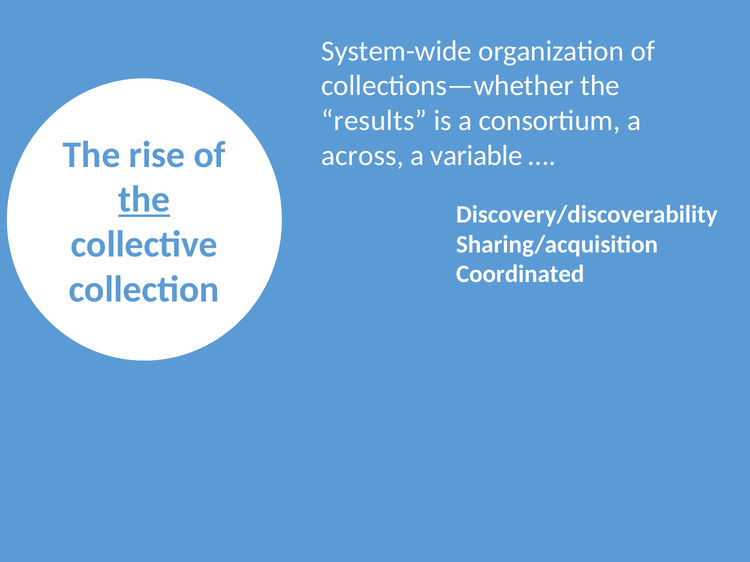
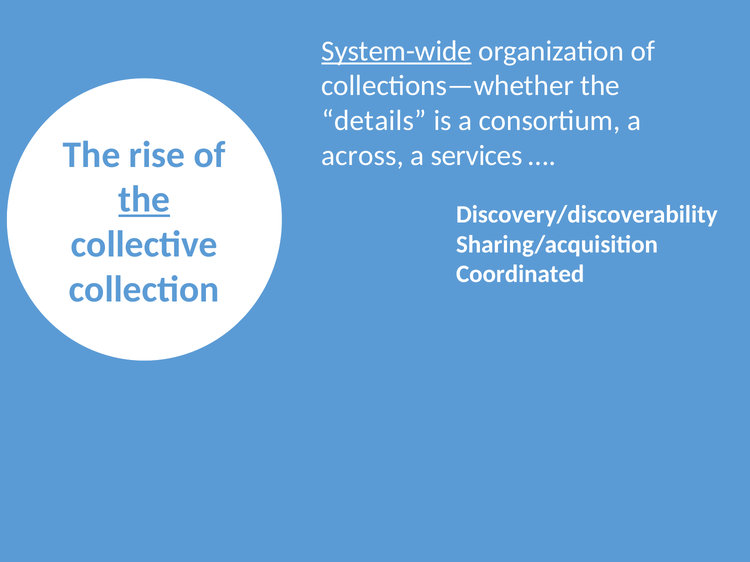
System-wide underline: none -> present (397, 51)
results: results -> details (374, 121)
variable: variable -> services (477, 156)
